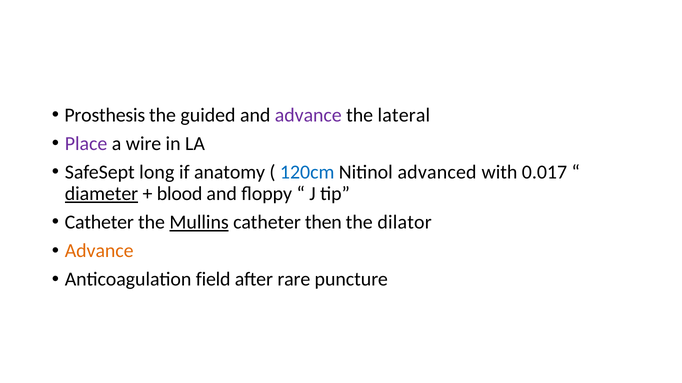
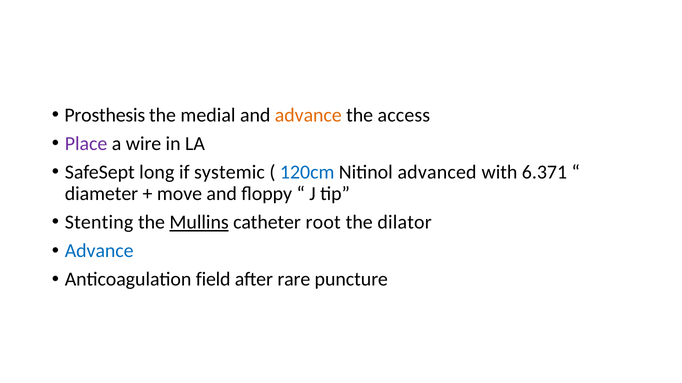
guided: guided -> medial (208, 115)
advance colour: purple -> orange (308, 115)
lateral: lateral -> access (404, 115)
anatomy: anatomy -> systemic (229, 172)
0.017: 0.017 -> 6.371 (544, 172)
diameter underline: present -> none (101, 194)
blood: blood -> move (180, 194)
Catheter: Catheter -> Stenting (99, 223)
then: then -> root (323, 223)
Advance colour: orange -> blue (99, 251)
